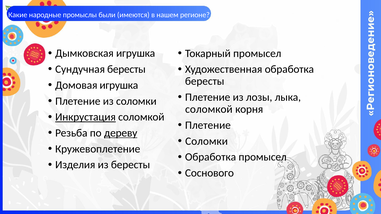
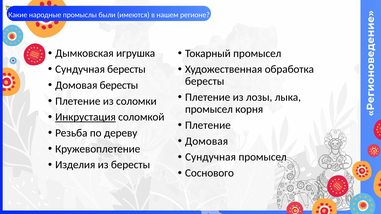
Домовая игрушка: игрушка -> бересты (119, 85)
соломкой: соломкой -> промысел (209, 109)
дереву underline: present -> none (121, 133)
Соломки: Соломки -> Домовая (207, 141)
Обработка: Обработка -> Сундучная (211, 157)
